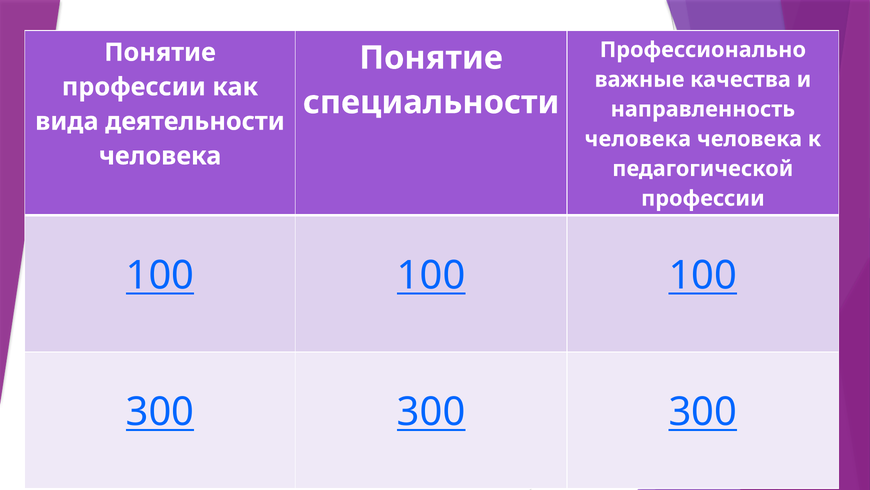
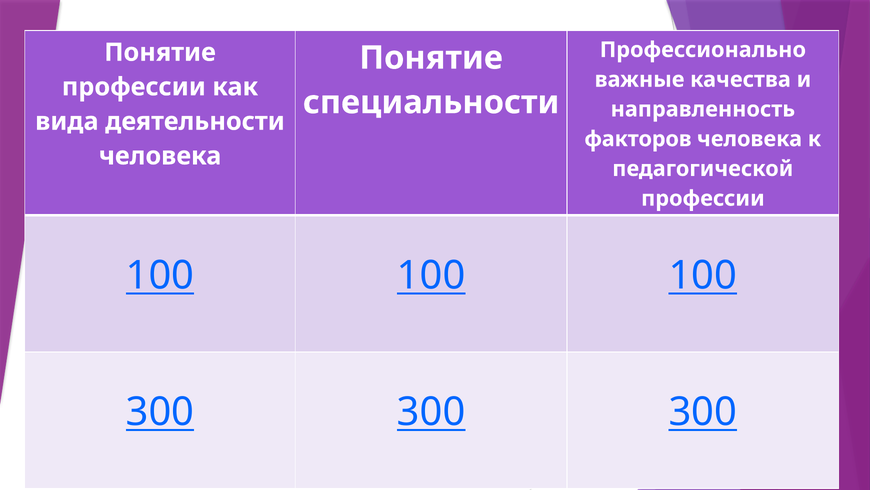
человека: человека -> факторов (638, 139)
